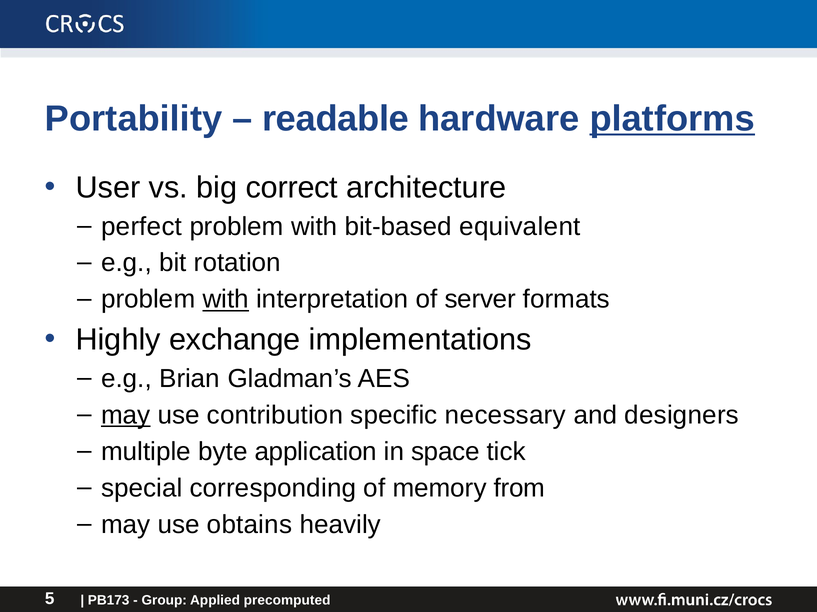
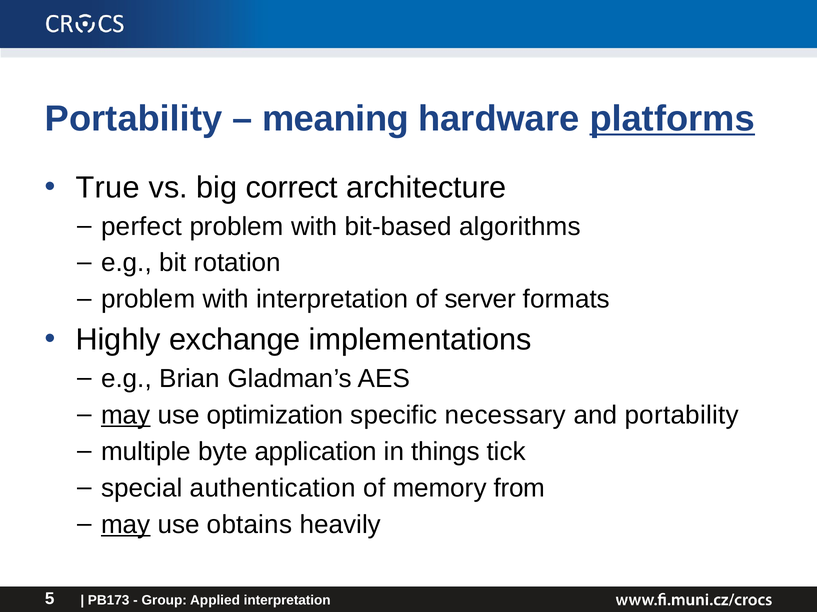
readable: readable -> meaning (336, 119)
User: User -> True (108, 188)
equivalent: equivalent -> algorithms (520, 227)
with underline: present -> none (226, 300)
contribution: contribution -> optimization (275, 416)
and designers: designers -> portability (682, 416)
space: space -> things (445, 452)
corresponding: corresponding -> authentication (273, 489)
may underline: none -> present (126, 525)
Applied precomputed: precomputed -> interpretation (287, 601)
